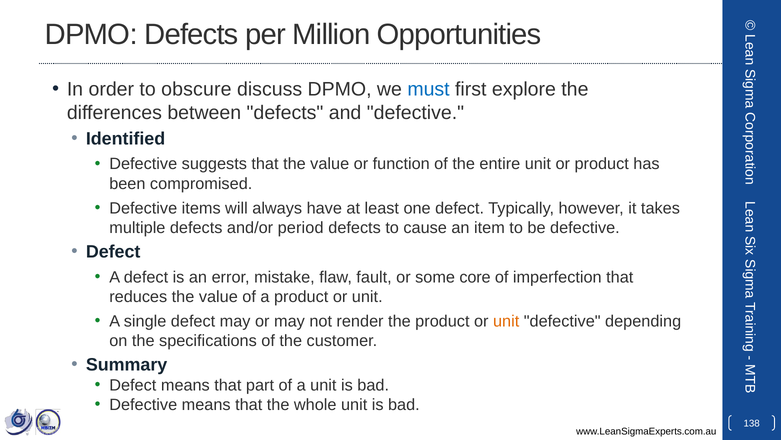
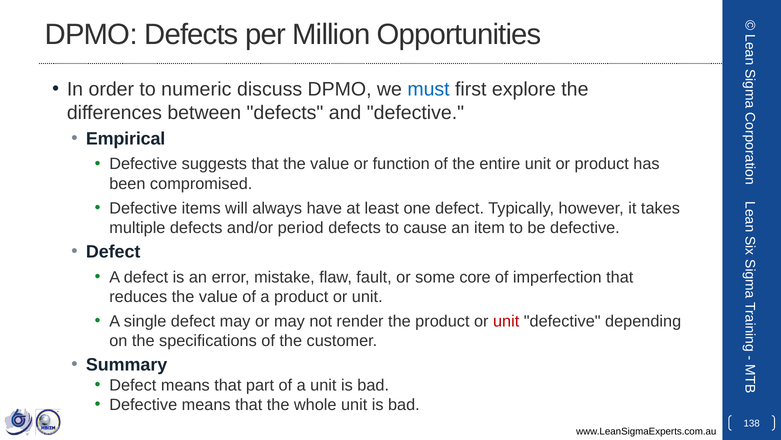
obscure: obscure -> numeric (196, 89)
Identified: Identified -> Empirical (126, 139)
unit colour: orange -> red (506, 321)
